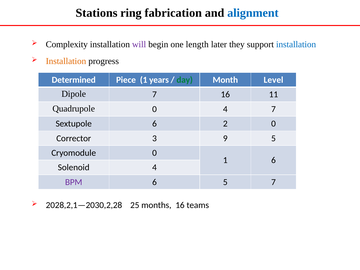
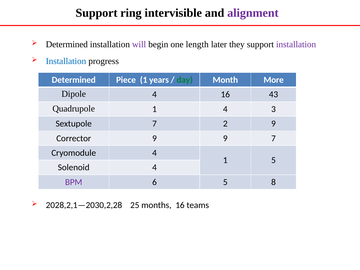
Stations: Stations -> Support (97, 13)
fabrication: fabrication -> intervisible (173, 13)
alignment colour: blue -> purple (253, 13)
Complexity: Complexity -> Determined (67, 44)
installation colour: blue -> purple (296, 44)
Installation colour: orange -> blue (66, 61)
Level: Level -> More (274, 80)
Dipole 7: 7 -> 4 (154, 94)
11: 11 -> 43 (274, 94)
Quadrupole 0: 0 -> 1 (154, 109)
4 7: 7 -> 3 (274, 109)
Sextupole 6: 6 -> 7 (154, 124)
2 0: 0 -> 9 (274, 124)
Corrector 3: 3 -> 9 (154, 138)
9 5: 5 -> 7 (274, 138)
Cryomodule 0: 0 -> 4 (154, 153)
1 6: 6 -> 5 (274, 160)
5 7: 7 -> 8 (274, 182)
